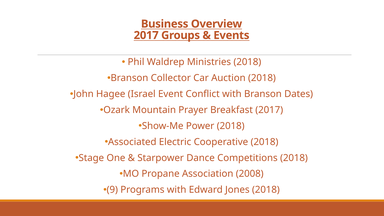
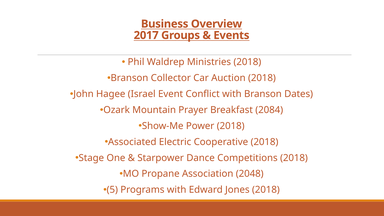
Breakfast 2017: 2017 -> 2084 (269, 110)
2008: 2008 -> 2048 (250, 174)
9: 9 -> 5 (112, 190)
